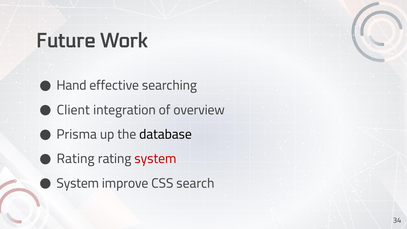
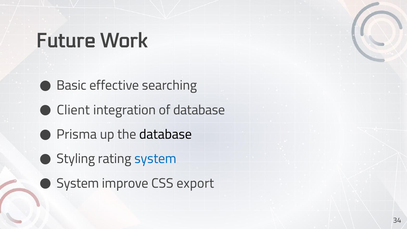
Hand: Hand -> Basic (71, 85)
of overview: overview -> database (199, 110)
Rating: Rating -> Styling (76, 159)
system colour: red -> blue (155, 159)
search: search -> export (195, 183)
